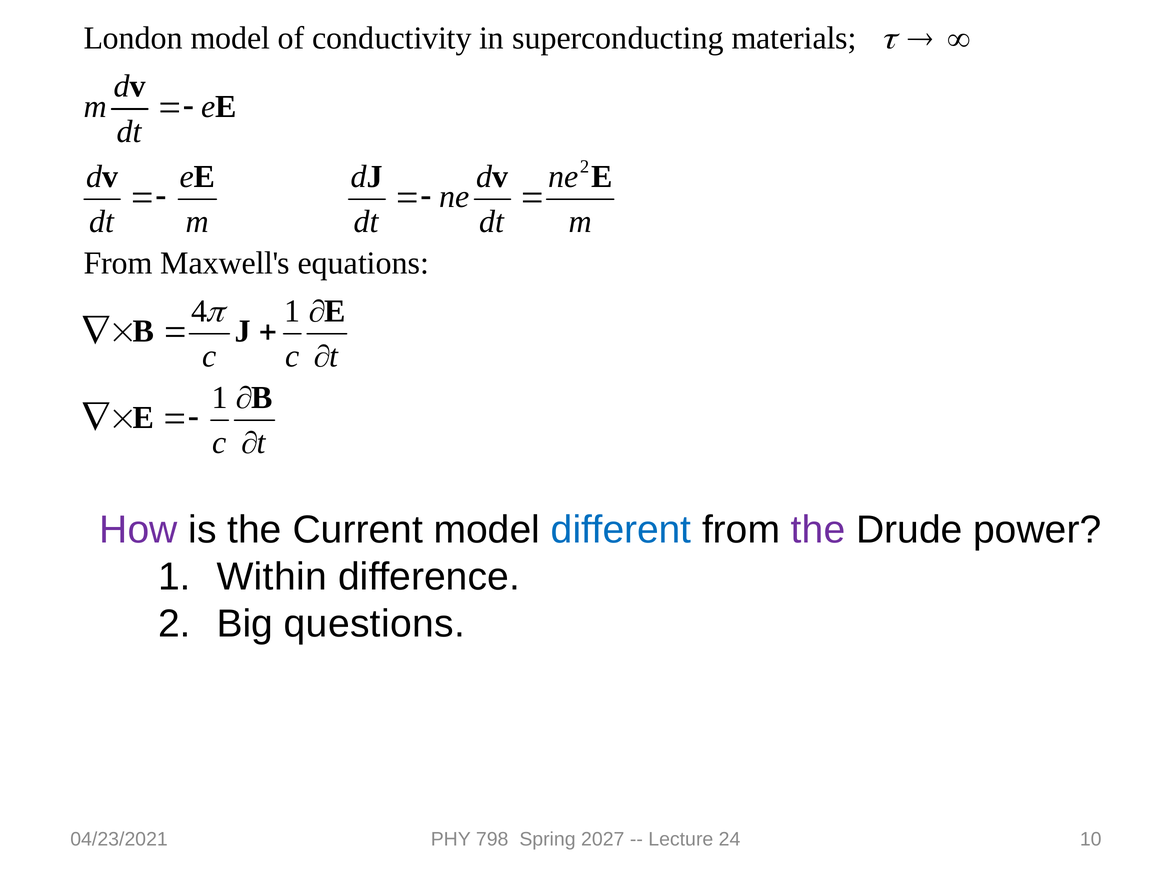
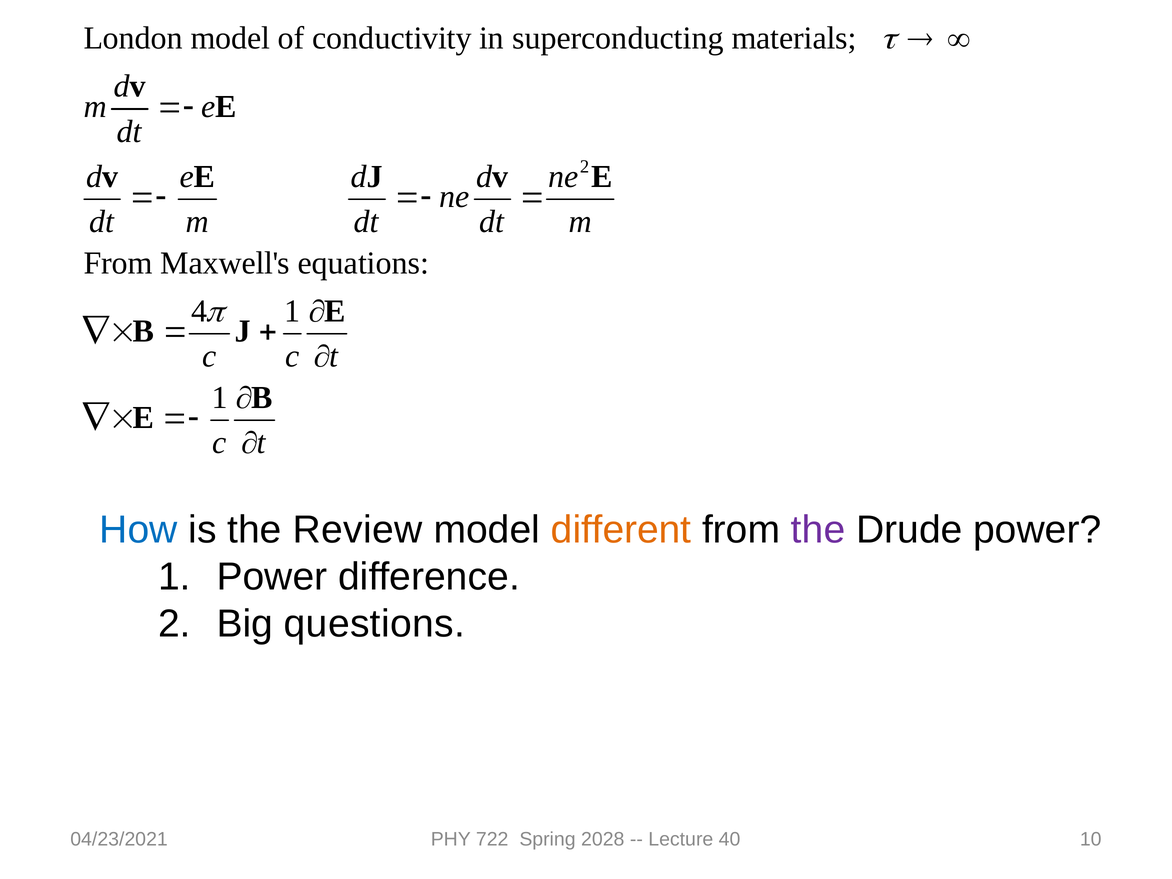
How colour: purple -> blue (138, 530)
Current: Current -> Review (358, 530)
different colour: blue -> orange (621, 530)
Within: Within -> Power (272, 577)
798: 798 -> 722 (492, 839)
2027: 2027 -> 2028 (603, 839)
24: 24 -> 40 (730, 839)
